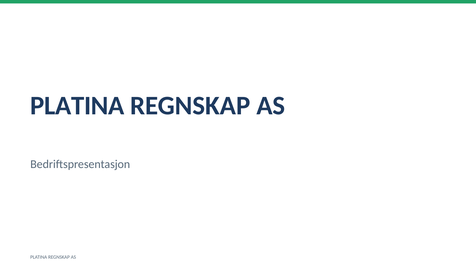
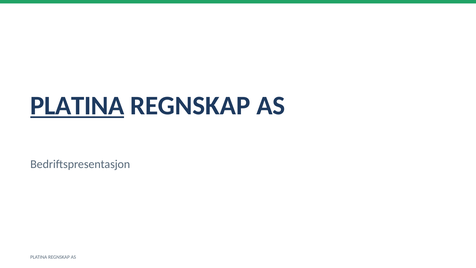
PLATINA underline: none -> present (77, 106)
